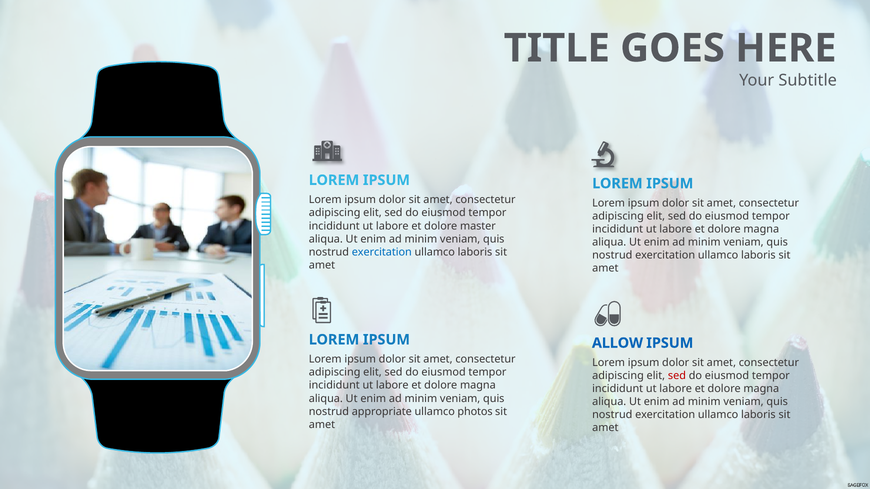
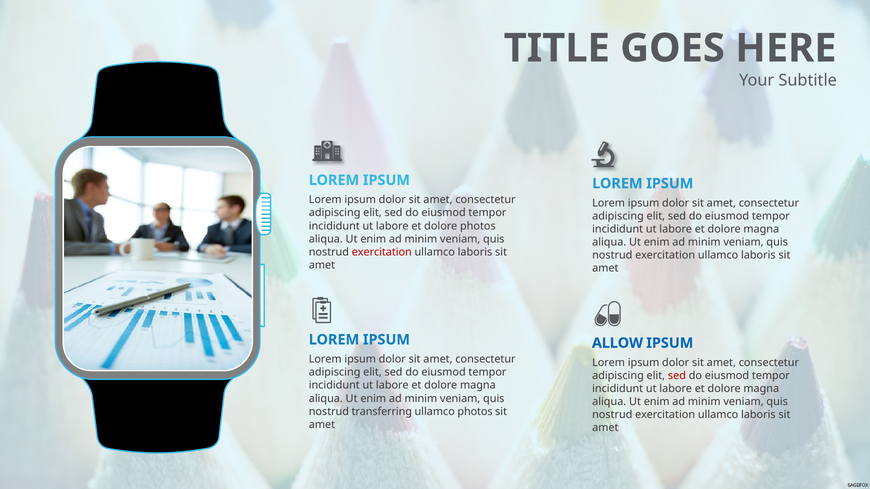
dolore master: master -> photos (478, 226)
exercitation colour: blue -> red (382, 252)
appropriate: appropriate -> transferring (382, 412)
